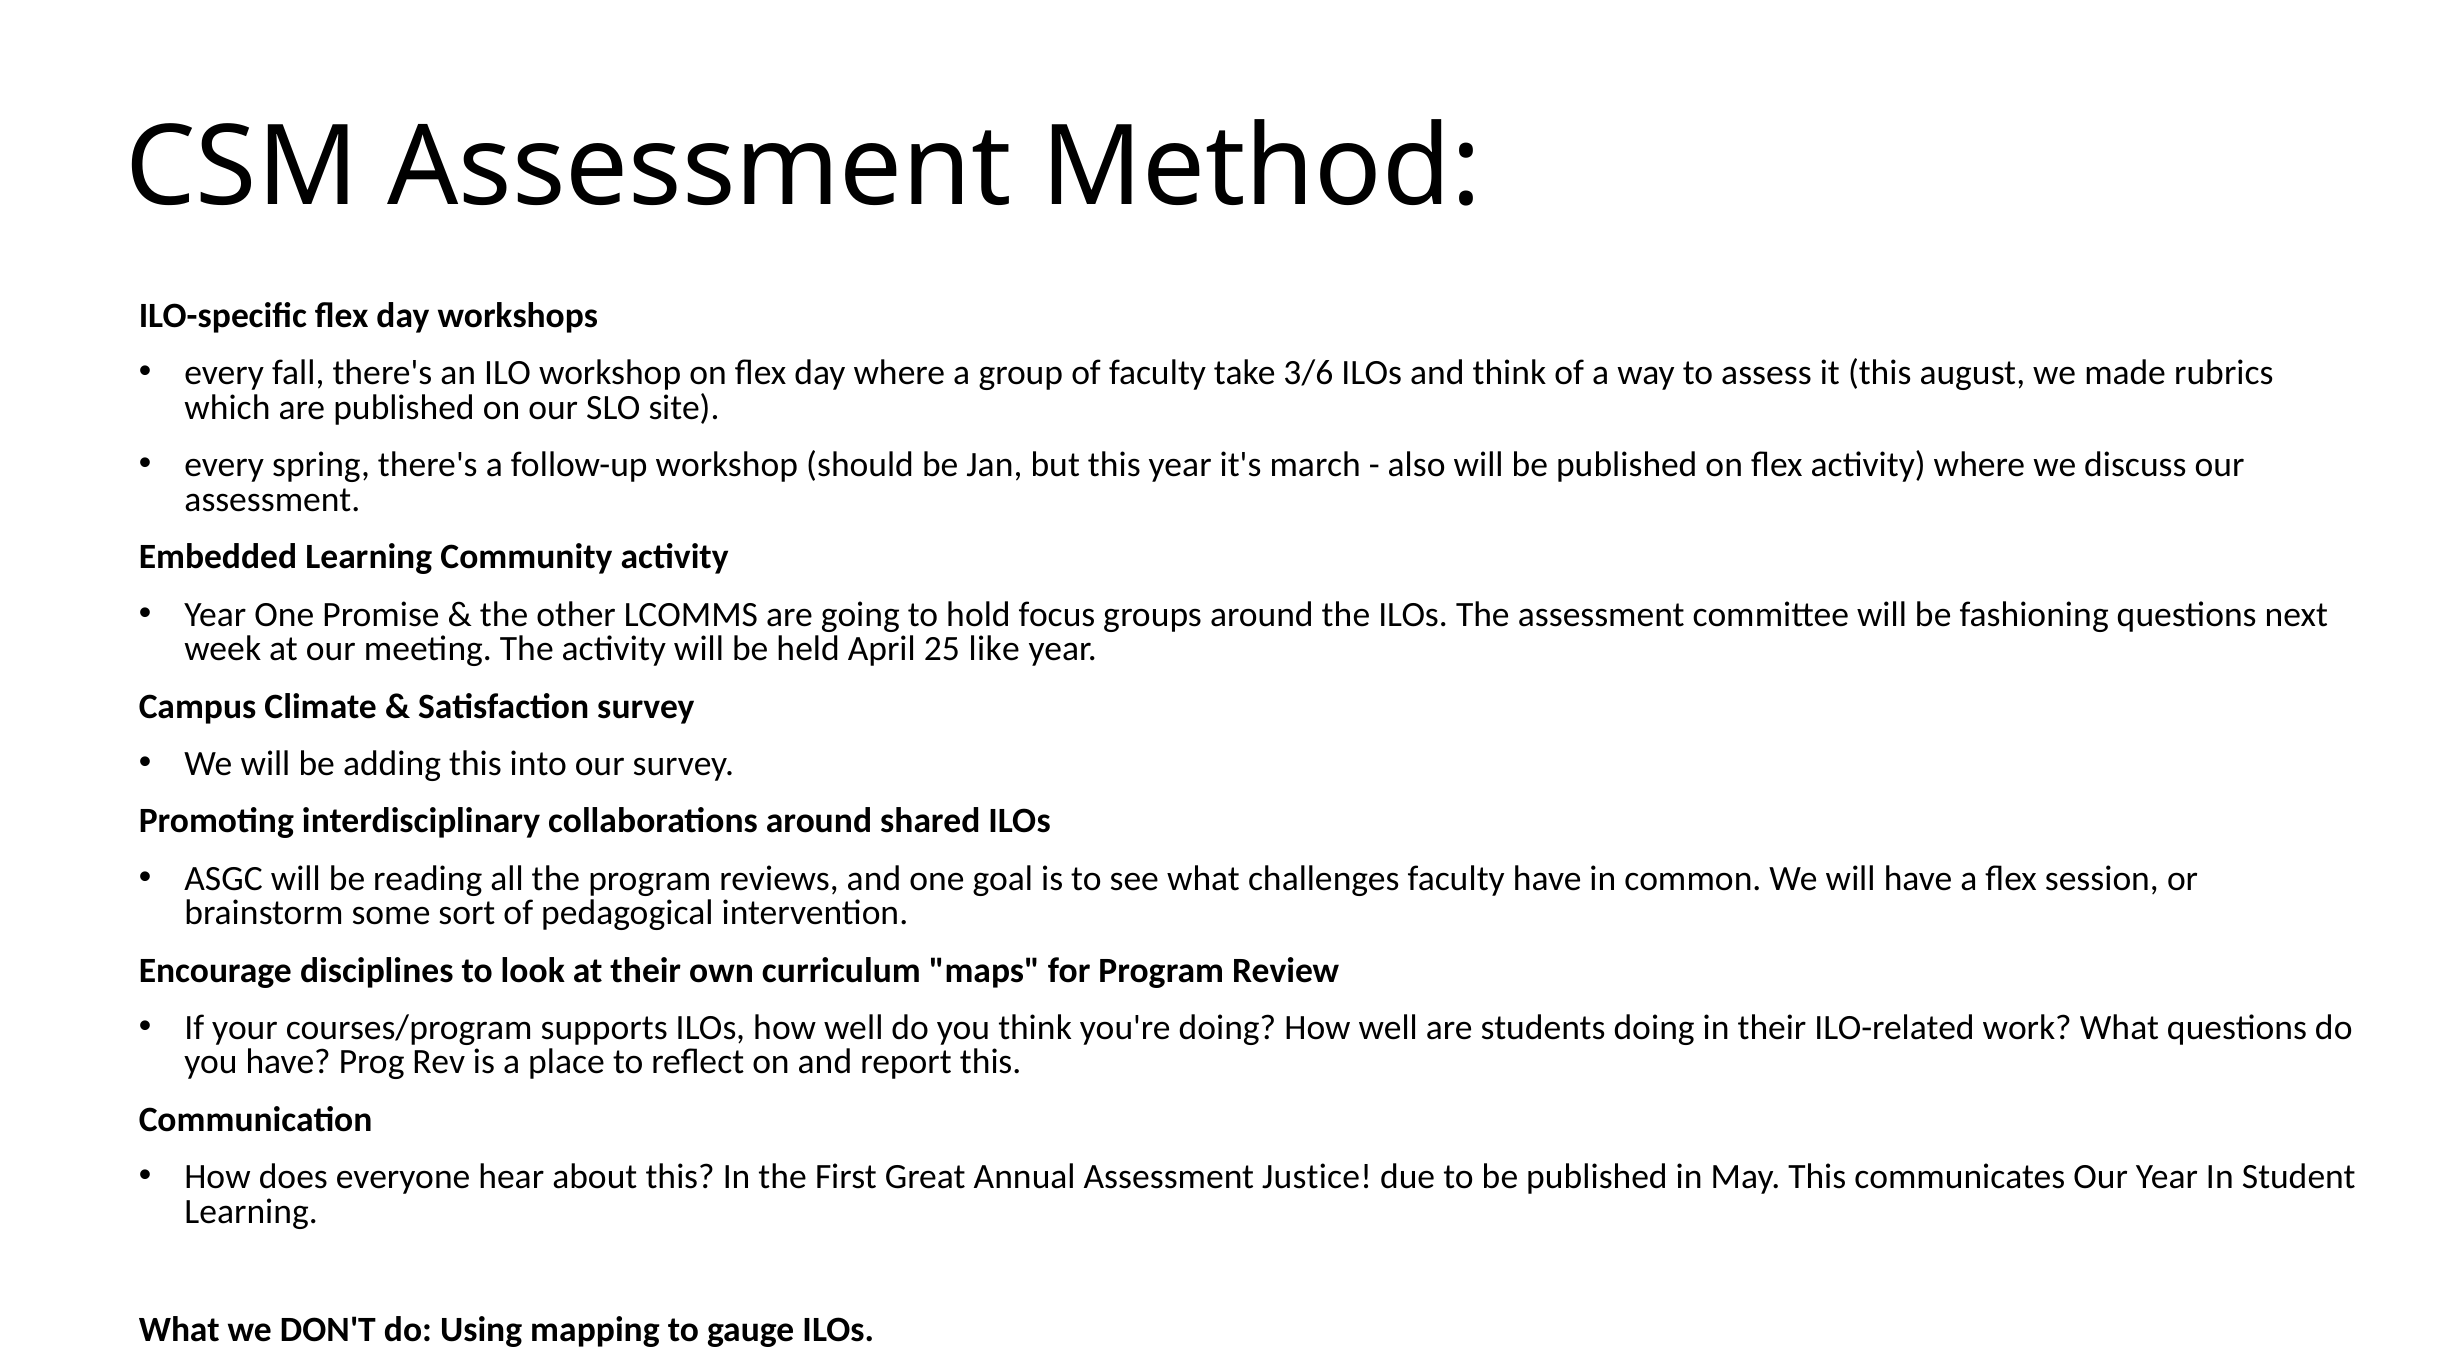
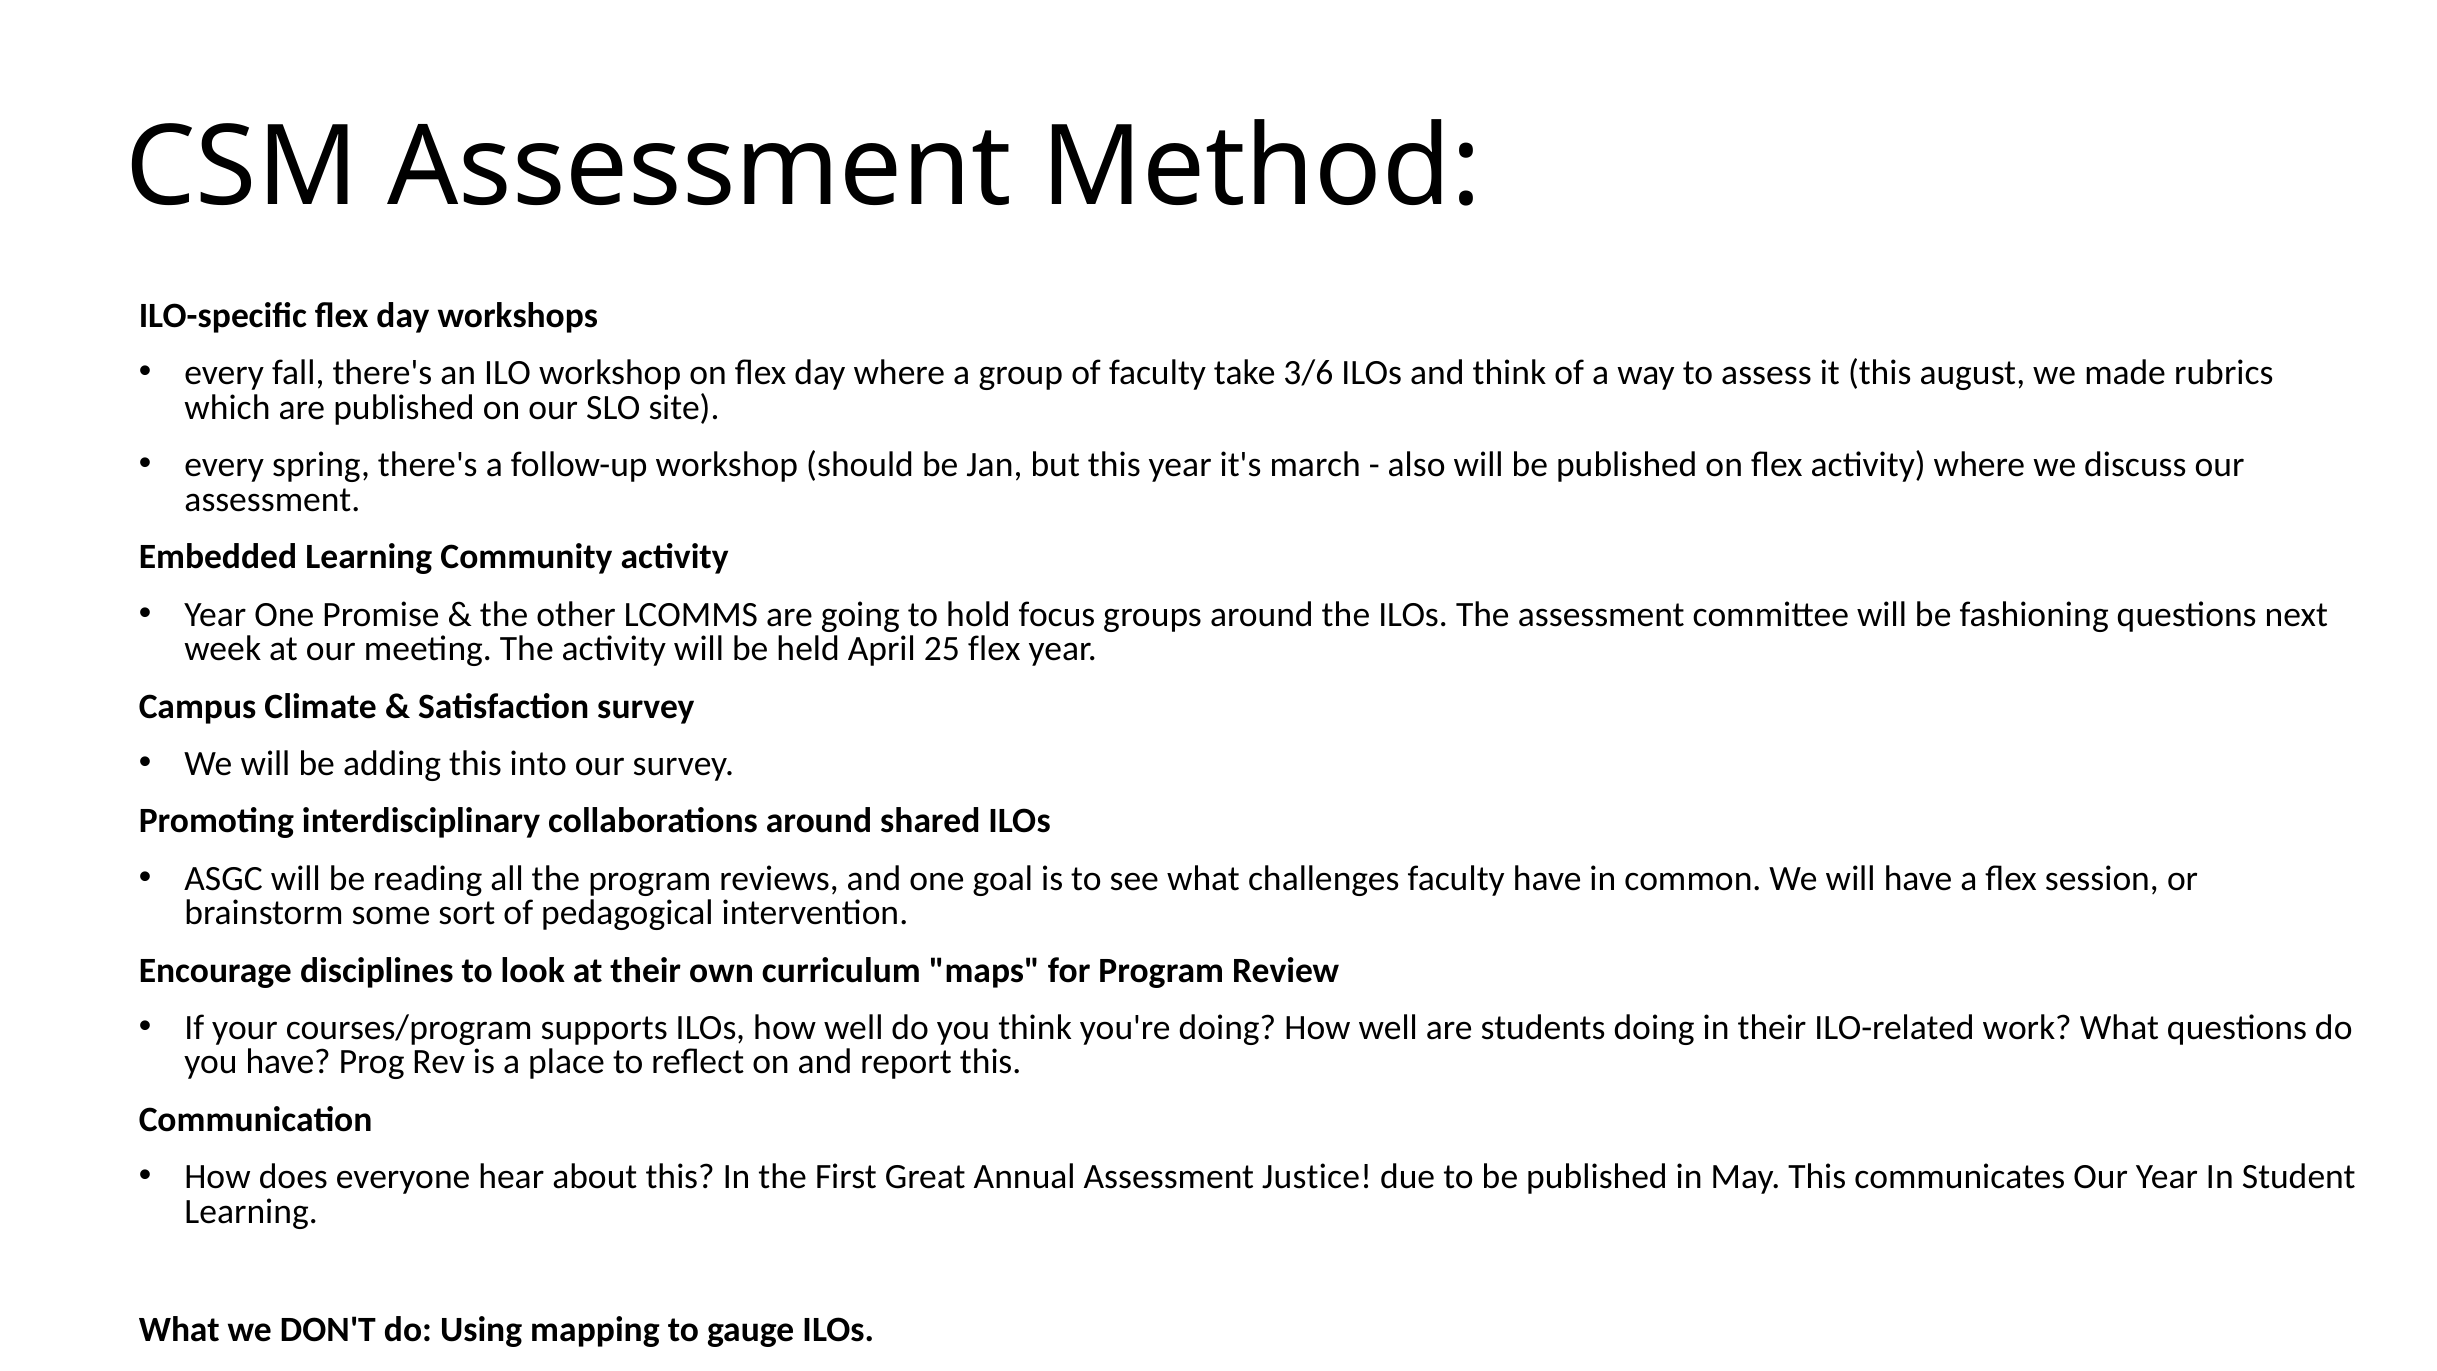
25 like: like -> flex (994, 649)
